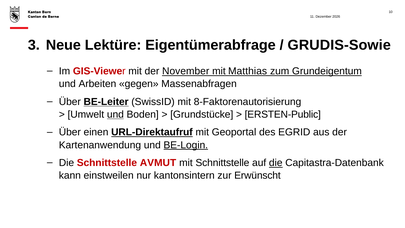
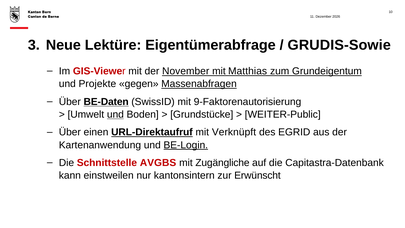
Arbeiten: Arbeiten -> Projekte (97, 84)
Massenabfragen underline: none -> present (199, 84)
BE-Leiter: BE-Leiter -> BE-Daten (106, 102)
8-Faktorenautorisierung: 8-Faktorenautorisierung -> 9-Faktorenautorisierung (248, 102)
ERSTEN-Public: ERSTEN-Public -> WEITER-Public (283, 114)
Geoportal: Geoportal -> Verknüpft (234, 132)
AVMUT: AVMUT -> AVGBS (158, 163)
mit Schnittstelle: Schnittstelle -> Zugängliche (222, 163)
die underline: present -> none (276, 163)
